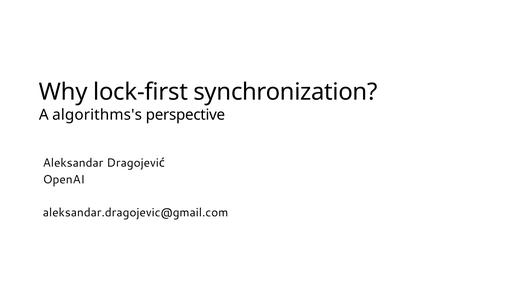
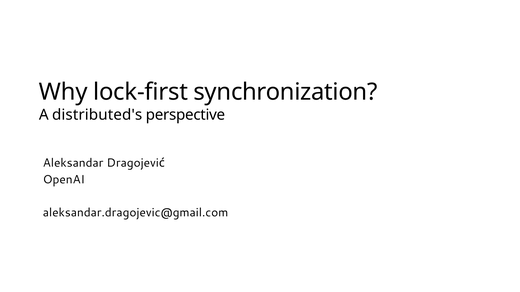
algorithms's: algorithms's -> distributed's (97, 115)
